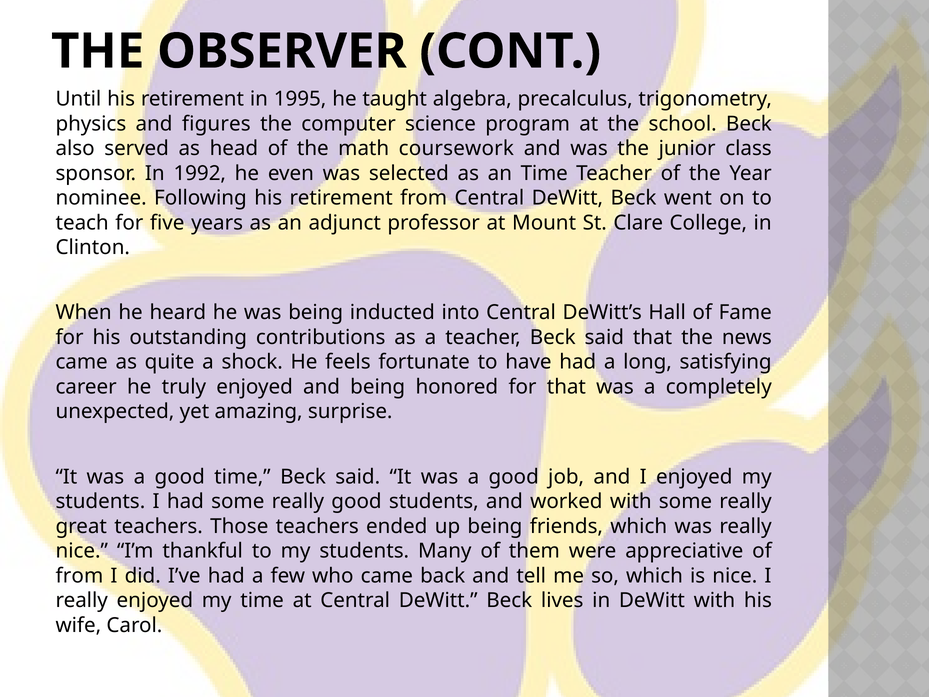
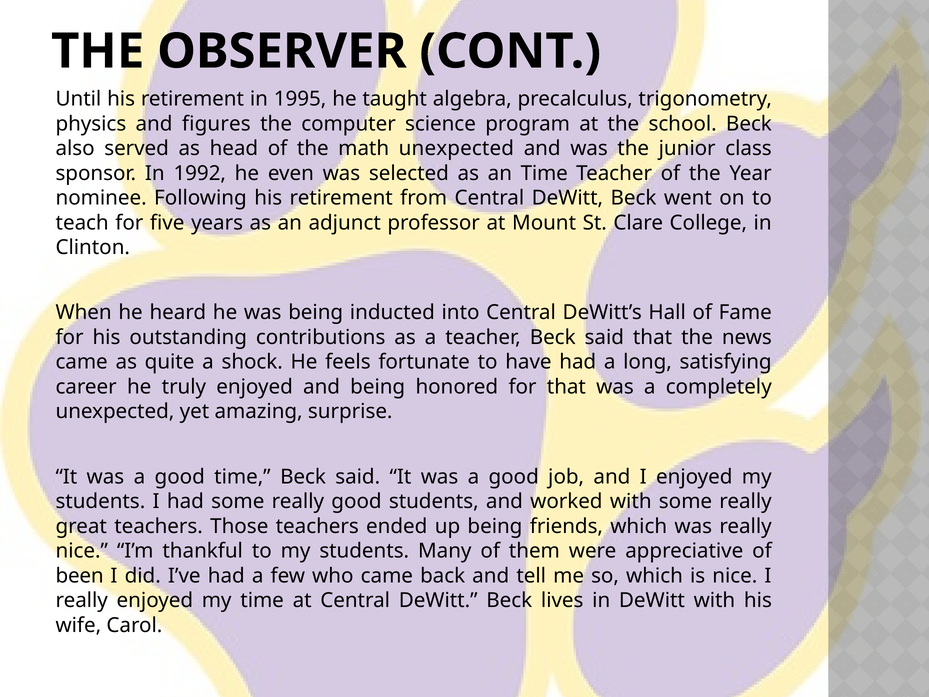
math coursework: coursework -> unexpected (456, 148)
from: from -> been (80, 576)
